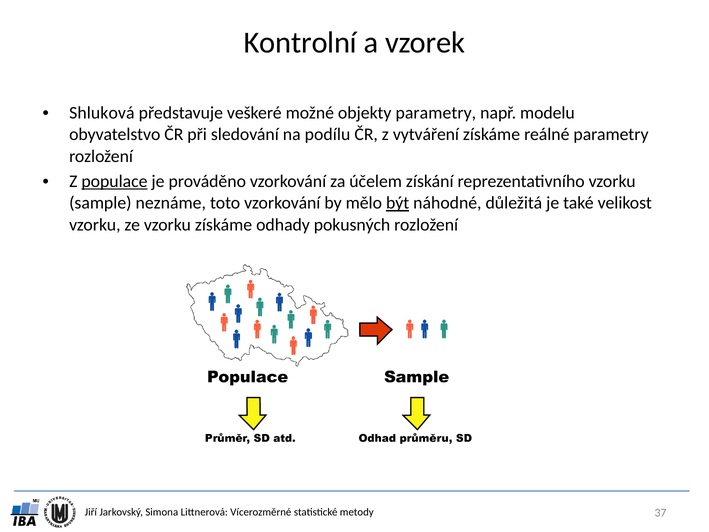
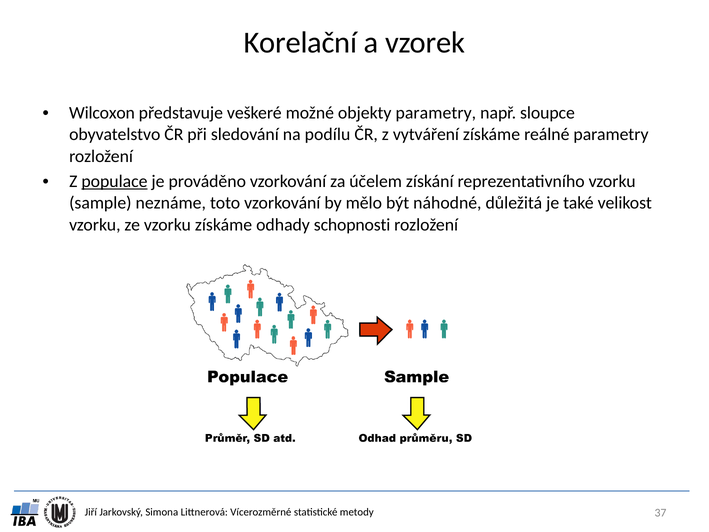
Kontrolní: Kontrolní -> Korelační (300, 43)
Shluková: Shluková -> Wilcoxon (102, 113)
modelu: modelu -> sloupce (547, 113)
být underline: present -> none (398, 203)
pokusných: pokusných -> schopnosti (352, 225)
